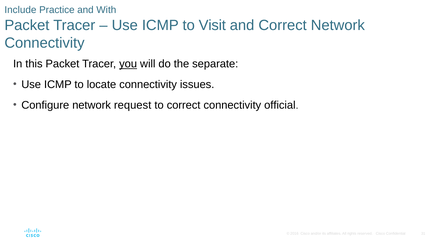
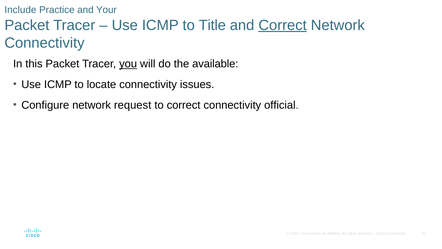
With: With -> Your (106, 10)
Visit: Visit -> Title (212, 25)
Correct underline: none -> present (283, 25)
separate: separate -> available (215, 64)
